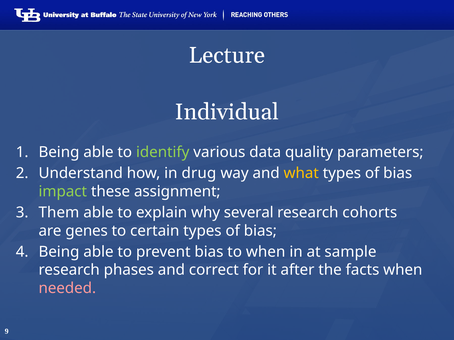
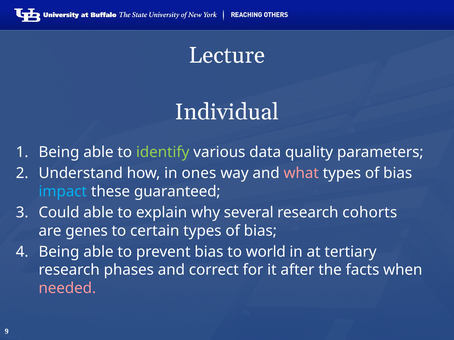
drug: drug -> ones (199, 174)
what colour: yellow -> pink (301, 174)
impact colour: light green -> light blue (63, 192)
assignment: assignment -> guaranteed (177, 192)
Them: Them -> Could (59, 213)
to when: when -> world (266, 252)
sample: sample -> tertiary (351, 252)
